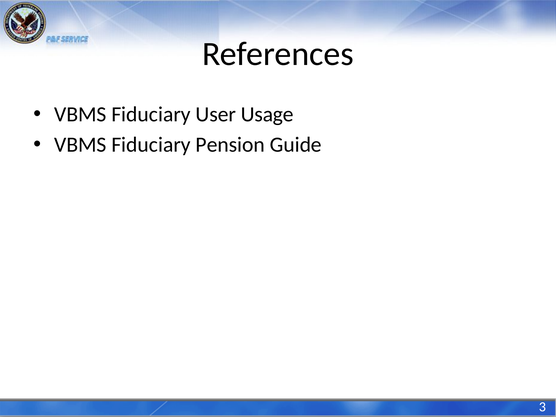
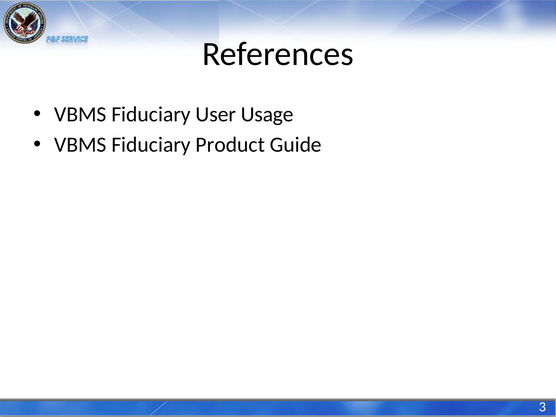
Pension: Pension -> Product (230, 145)
